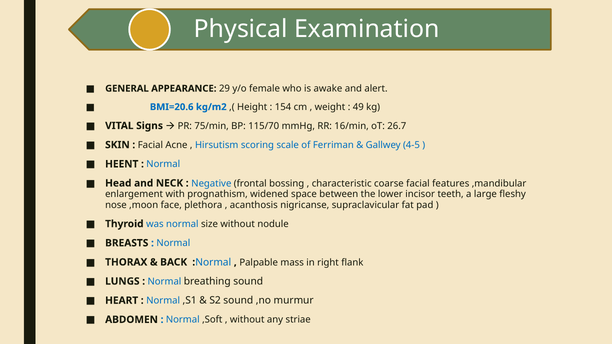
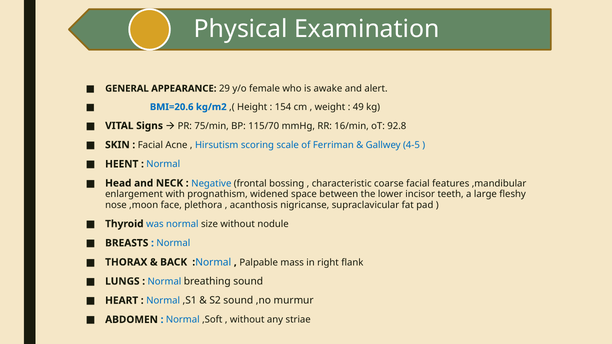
26.7: 26.7 -> 92.8 (397, 126)
